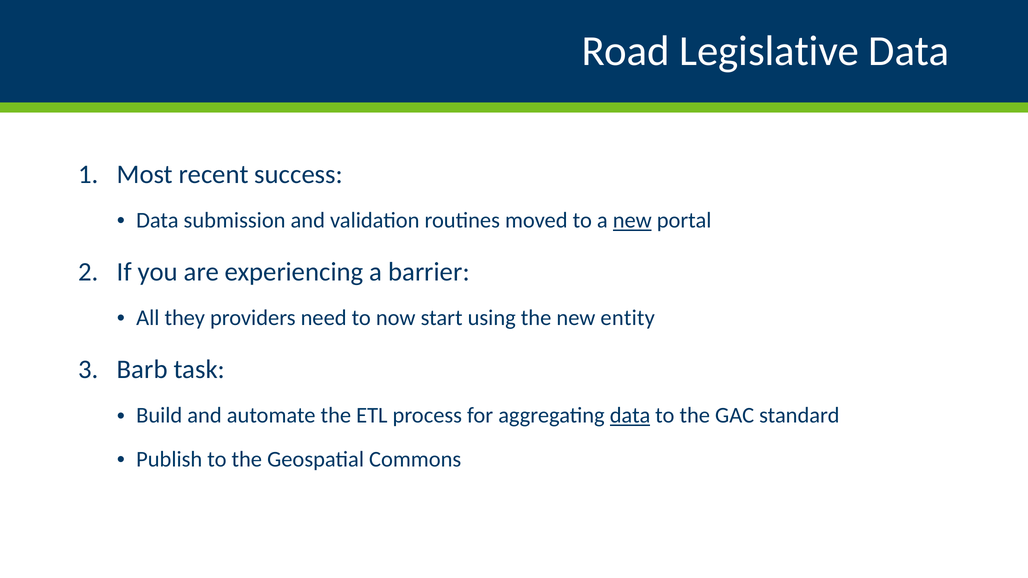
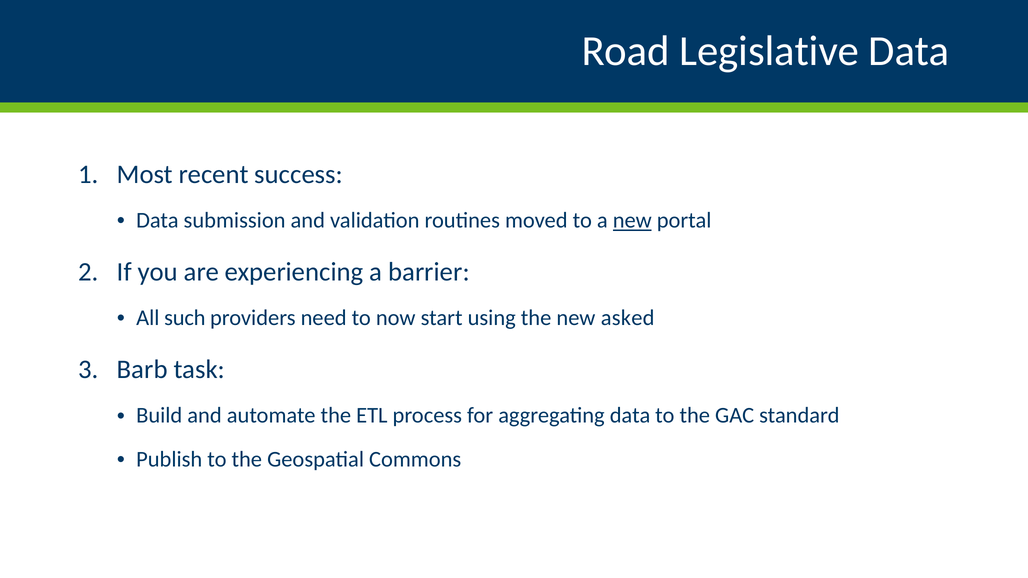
they: they -> such (185, 318)
entity: entity -> asked (628, 318)
data underline: present -> none (630, 416)
